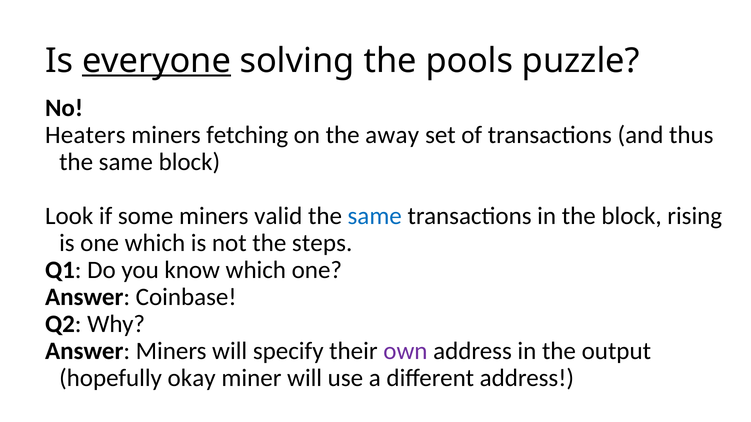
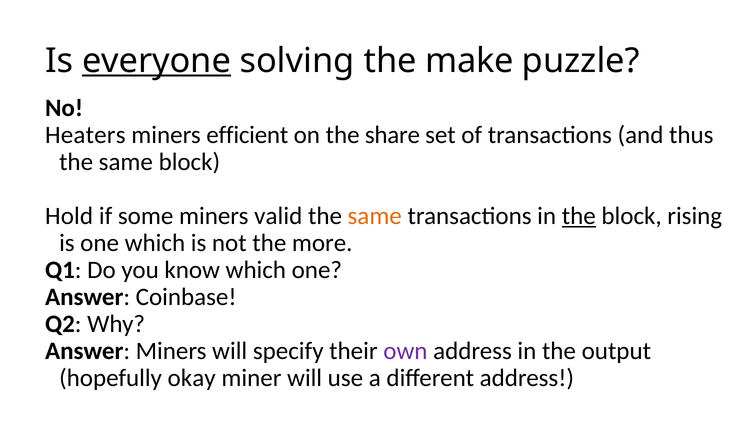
pools: pools -> make (469, 61)
fetching: fetching -> efficient (247, 135)
away: away -> share (392, 135)
Look: Look -> Hold (69, 216)
same colour: blue -> orange (375, 216)
the underline: none -> present (579, 216)
steps: steps -> more (322, 243)
